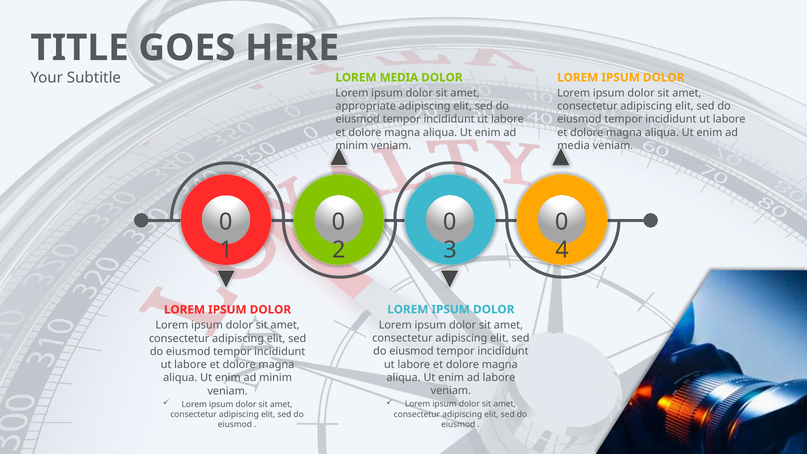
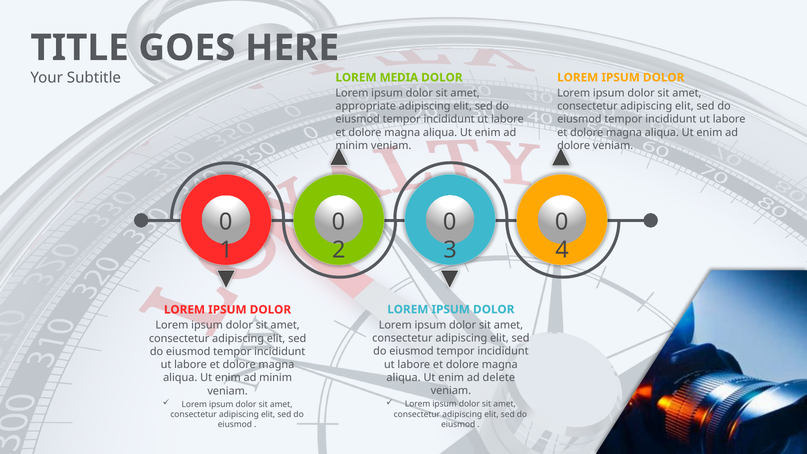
media: media -> dolore (574, 146)
ad labore: labore -> delete (499, 378)
